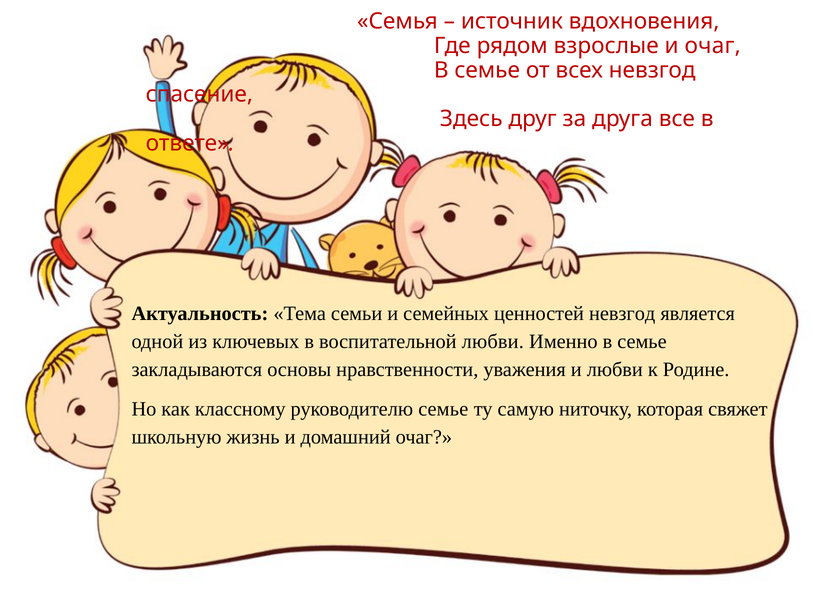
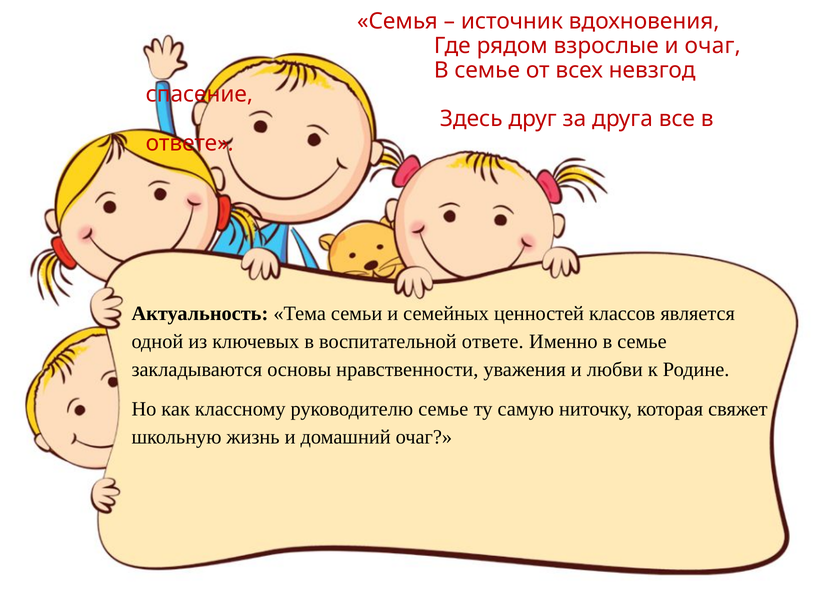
ценностей невзгод: невзгод -> классов (622, 313)
воспитательной любви: любви -> ответе (493, 341)
